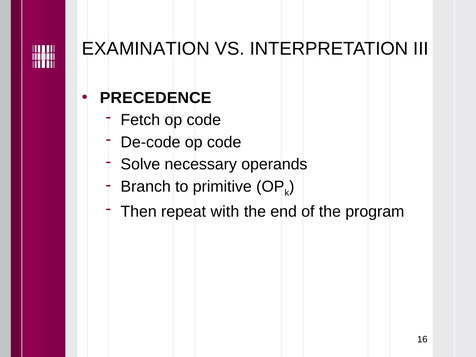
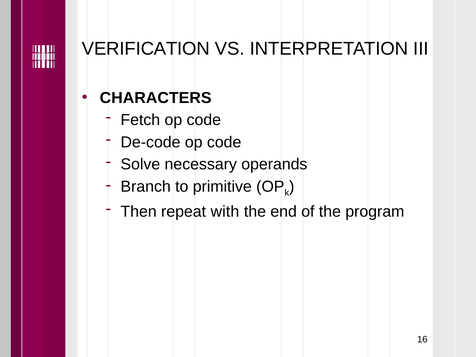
EXAMINATION: EXAMINATION -> VERIFICATION (146, 49)
PRECEDENCE: PRECEDENCE -> CHARACTERS (156, 98)
